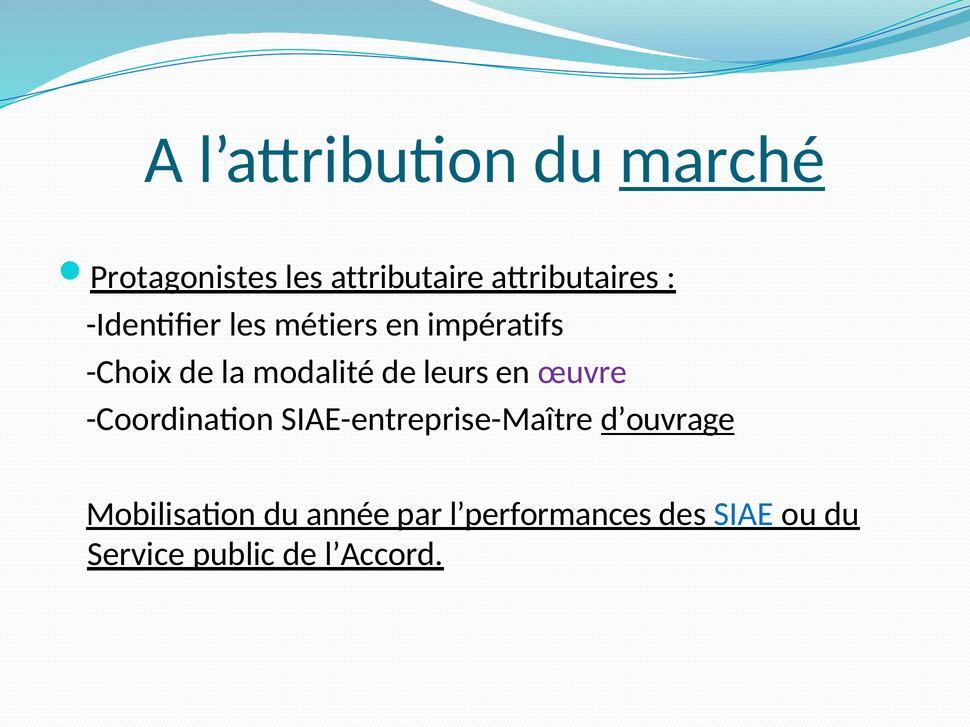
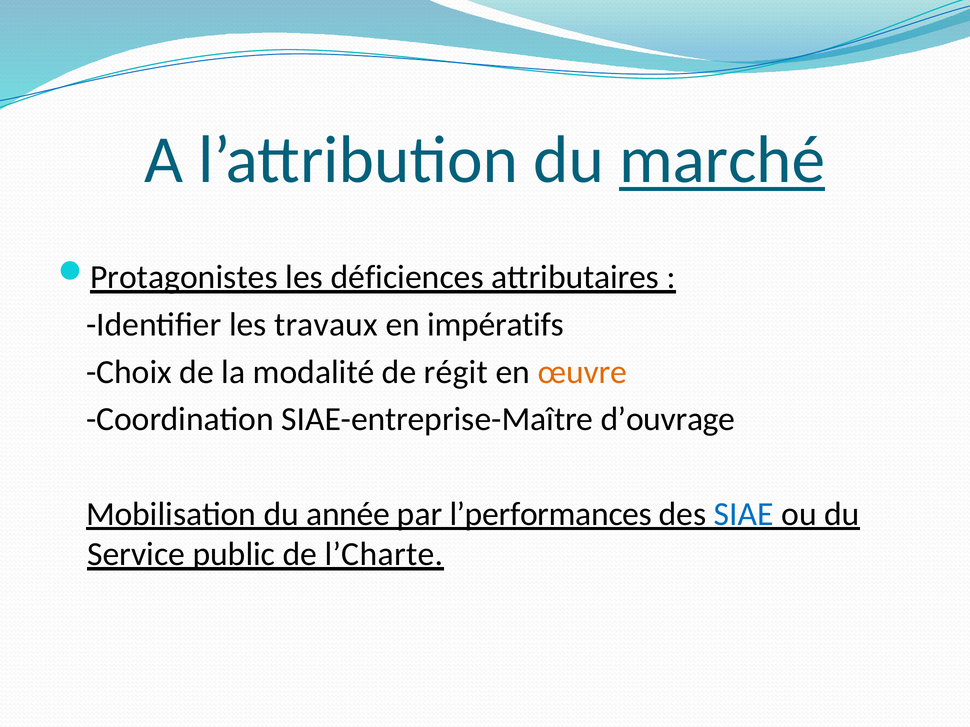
attributaire: attributaire -> déficiences (407, 277)
métiers: métiers -> travaux (326, 325)
leurs: leurs -> régit (456, 372)
œuvre colour: purple -> orange (583, 372)
d’ouvrage underline: present -> none (668, 420)
l’Accord: l’Accord -> l’Charte (384, 555)
